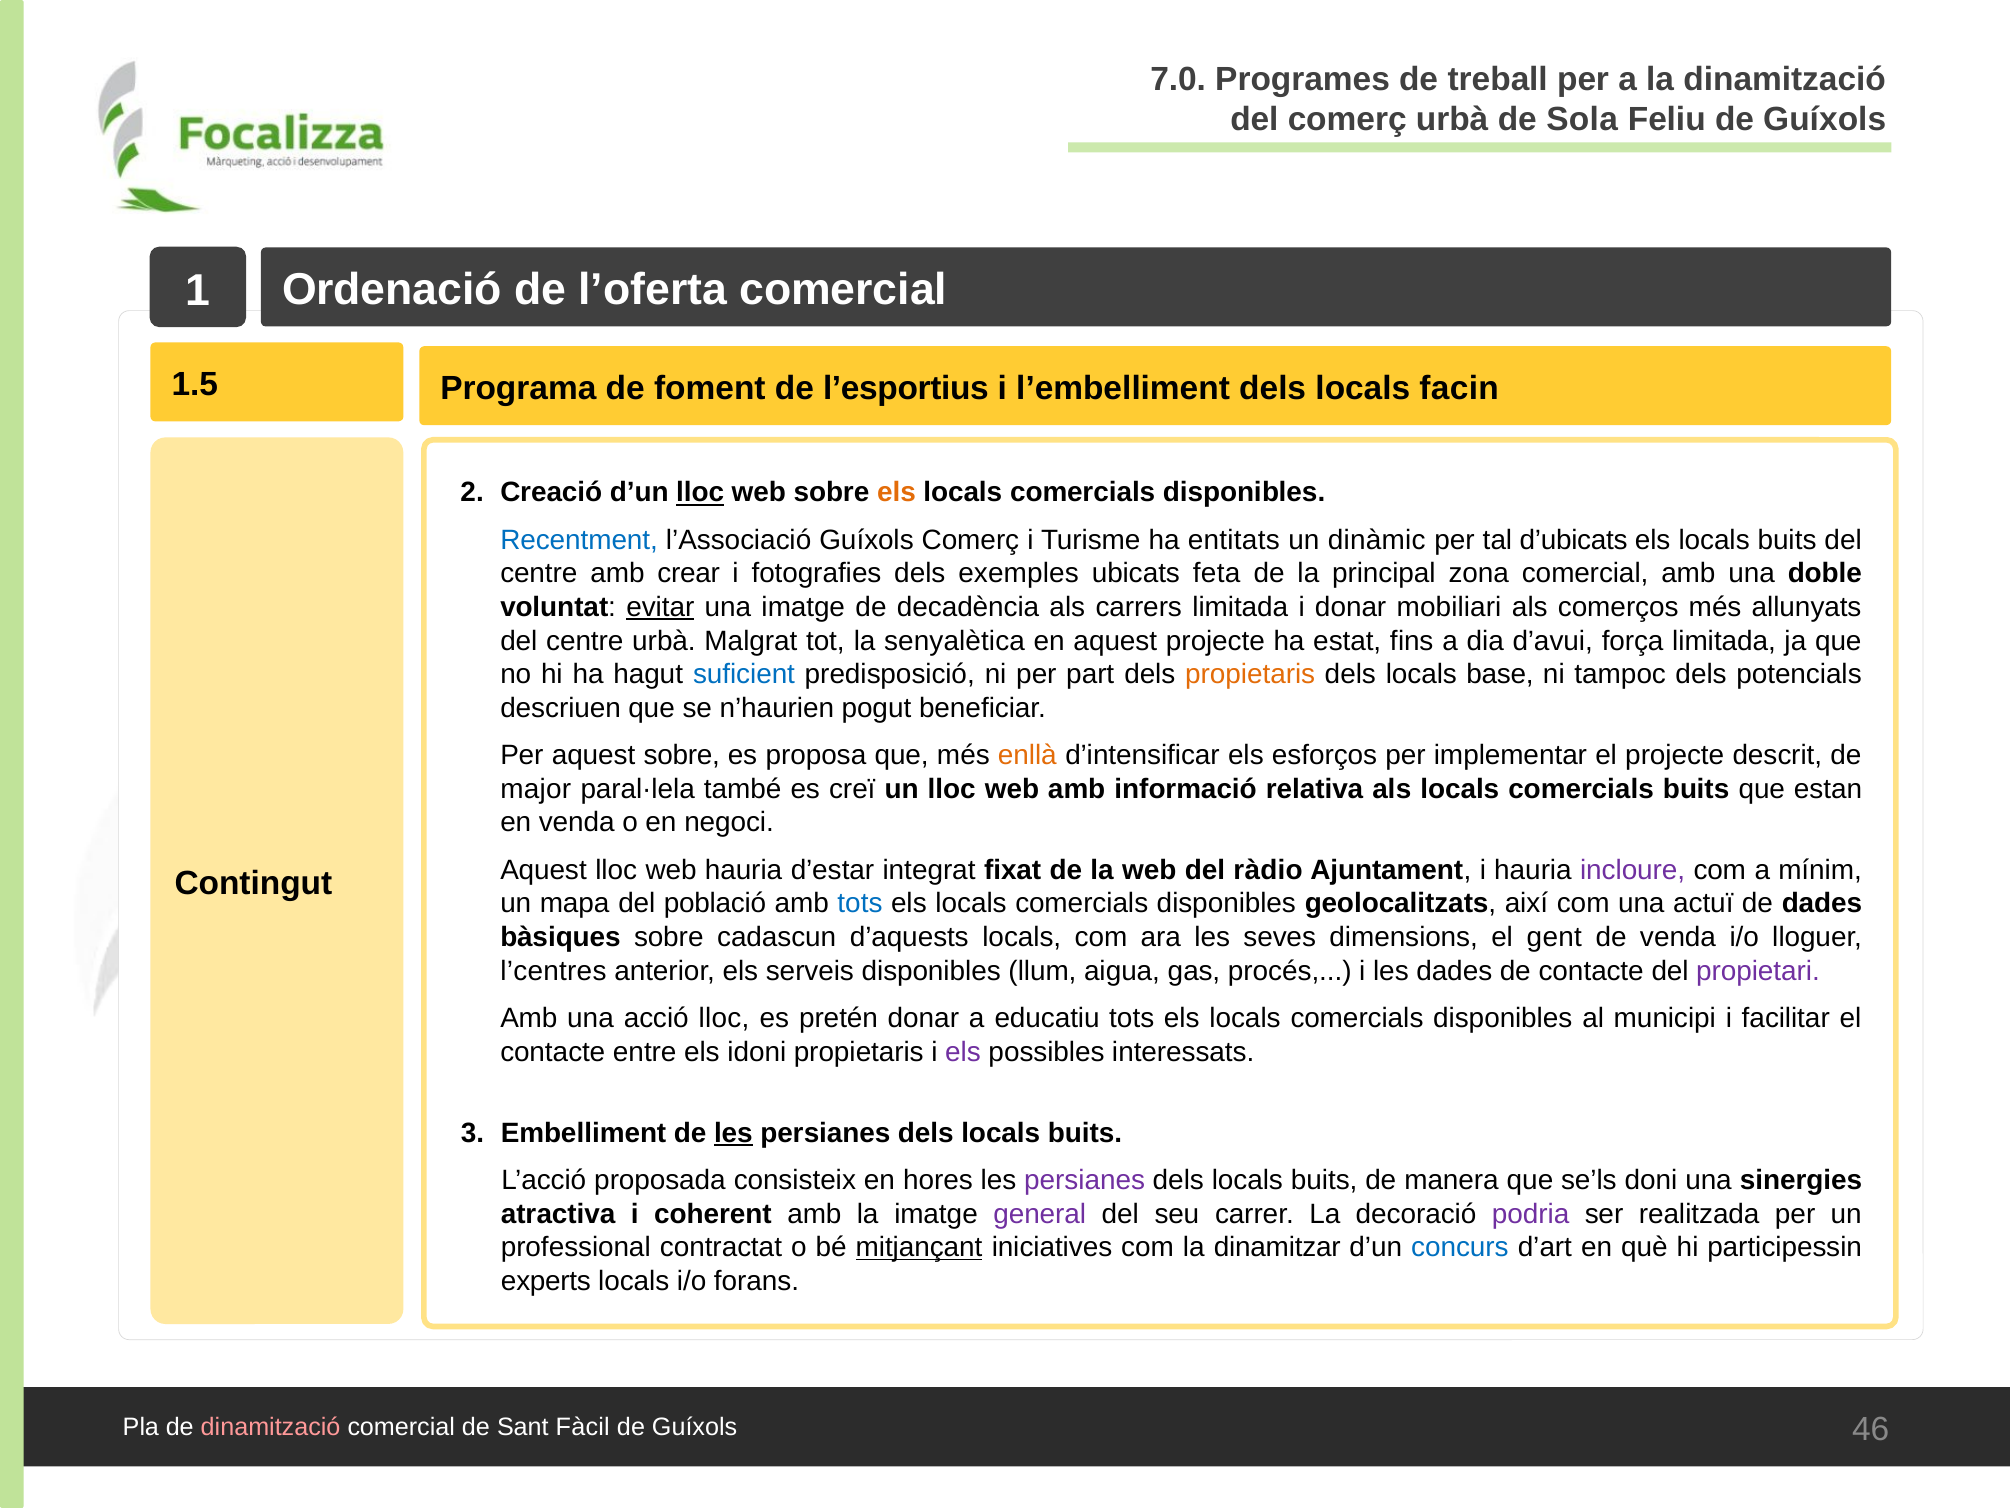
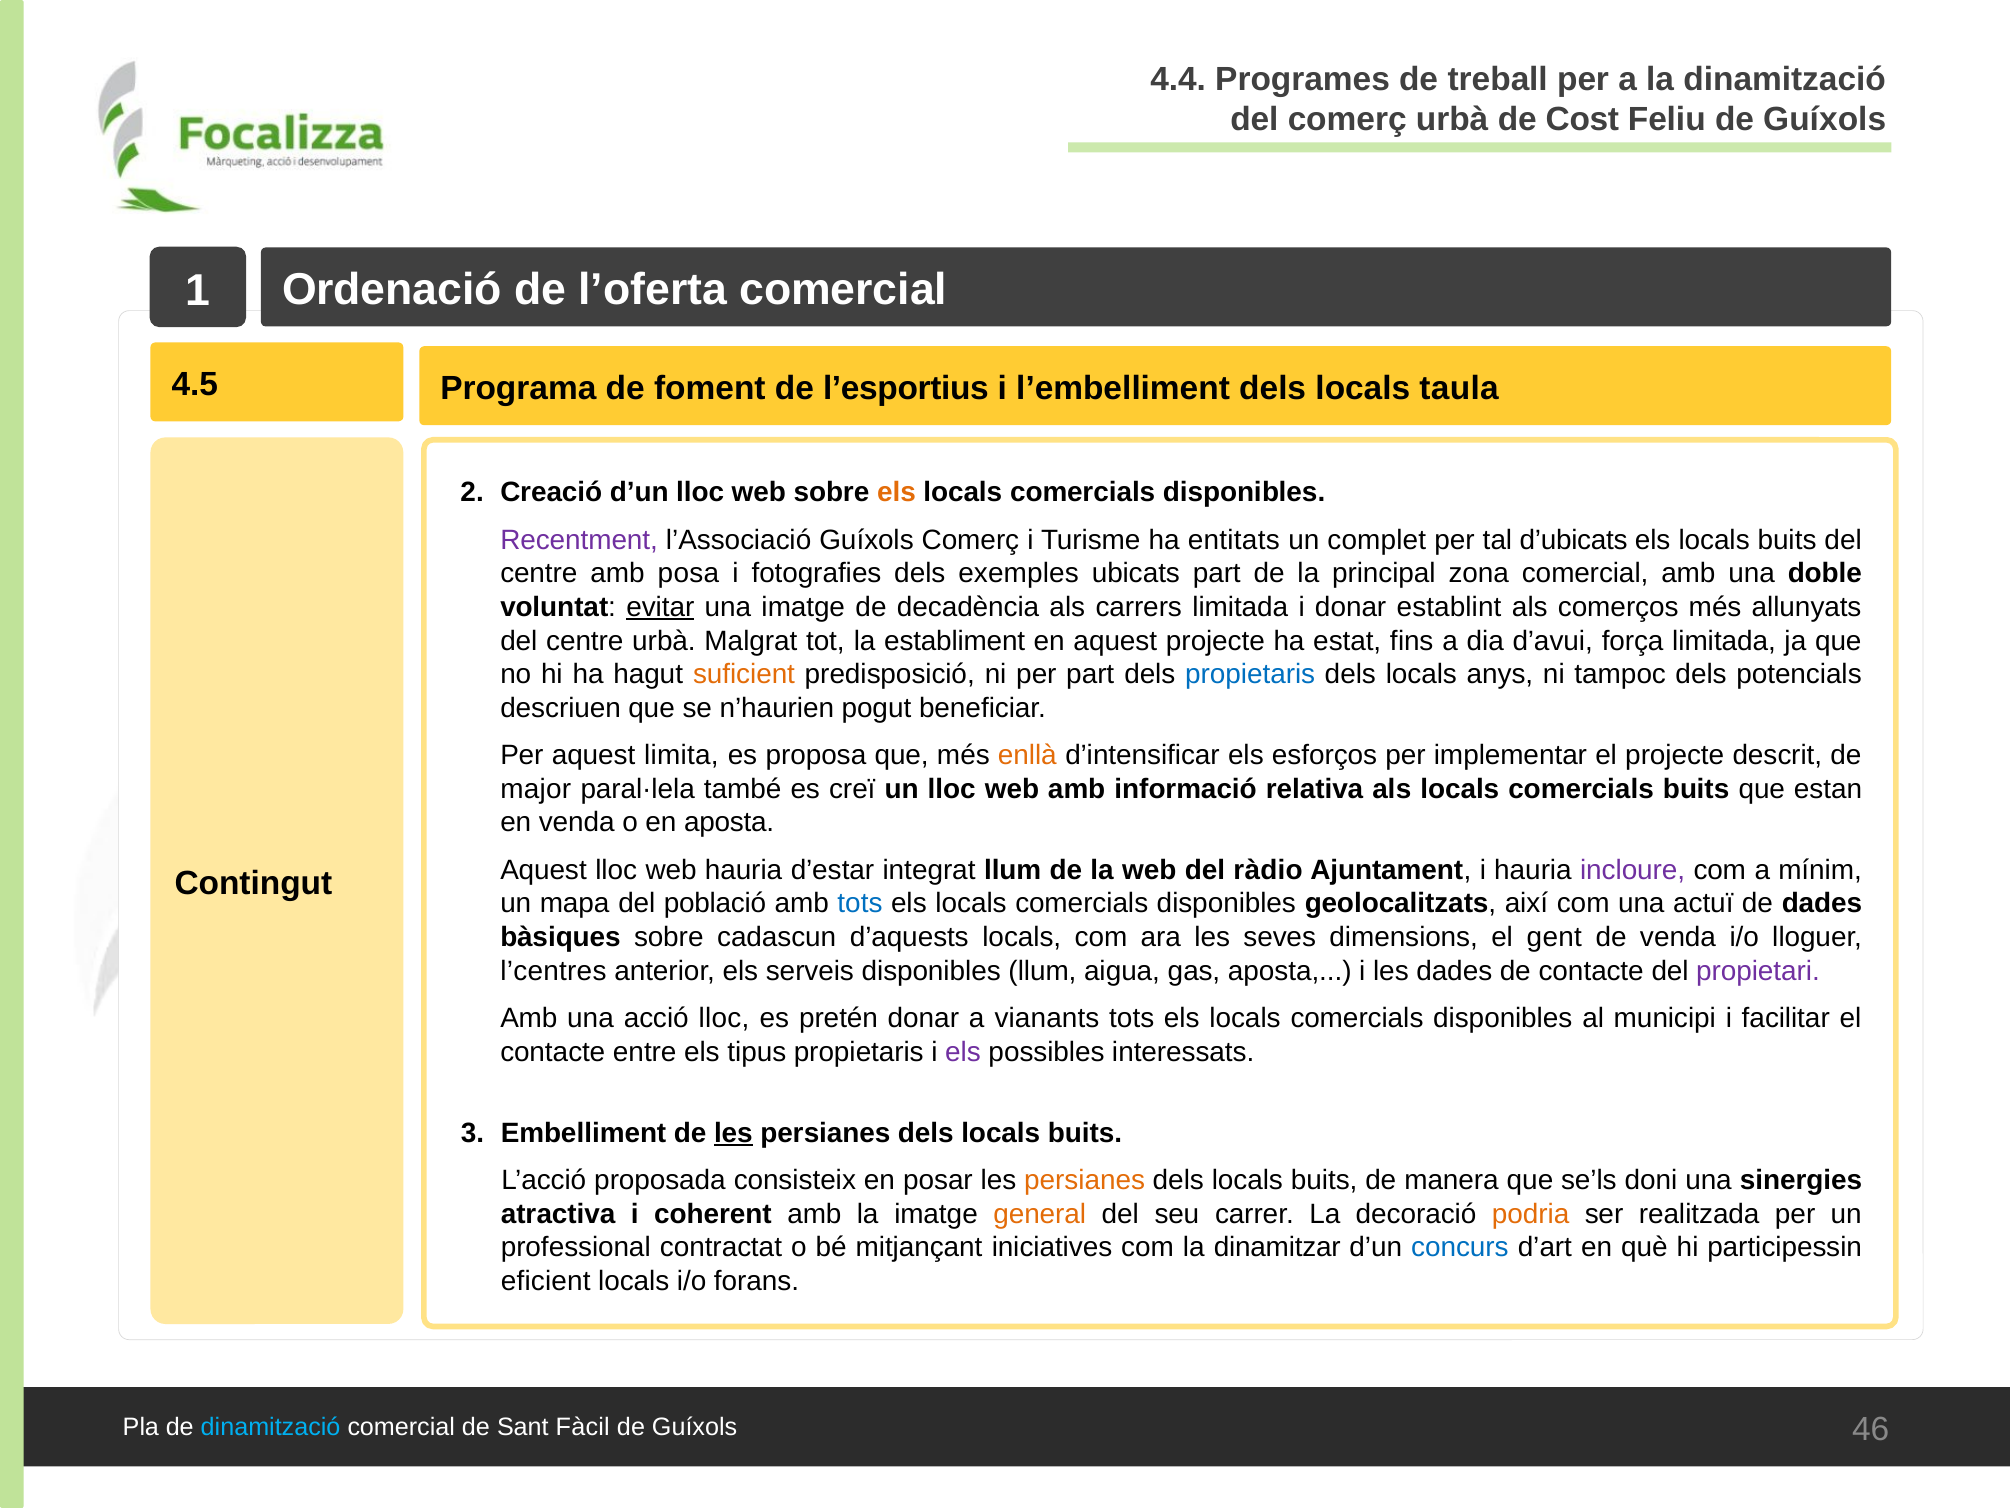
7.0: 7.0 -> 4.4 (1178, 79)
Sola: Sola -> Cost (1582, 119)
1.5: 1.5 -> 4.5 (195, 384)
facin: facin -> taula (1459, 388)
lloc underline: present -> none (700, 492)
Recentment colour: blue -> purple (579, 540)
dinàmic: dinàmic -> complet (1377, 540)
crear: crear -> posa (688, 574)
ubicats feta: feta -> part (1217, 574)
mobiliari: mobiliari -> establint (1449, 607)
senyalètica: senyalètica -> establiment (955, 641)
suficient colour: blue -> orange (744, 674)
propietaris colour: orange -> blue (1250, 674)
base: base -> anys (1500, 674)
aquest sobre: sobre -> limita (681, 755)
en negoci: negoci -> aposta (729, 822)
integrat fixat: fixat -> llum (1013, 870)
gas procés: procés -> aposta (1290, 970)
educatiu: educatiu -> vianants (1047, 1018)
idoni: idoni -> tipus (757, 1051)
hores: hores -> posar (938, 1180)
persianes colour: purple -> orange (1085, 1180)
general colour: purple -> orange (1040, 1213)
podria colour: purple -> orange (1531, 1213)
mitjançant underline: present -> none (919, 1247)
experts: experts -> eficient (546, 1281)
dinamització colour: pink -> light blue (271, 1426)
